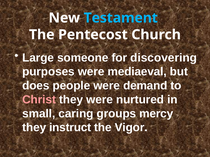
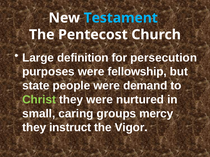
someone: someone -> definition (83, 58)
discovering: discovering -> persecution (164, 58)
mediaeval: mediaeval -> fellowship (137, 72)
does: does -> state (36, 86)
Christ colour: pink -> light green (39, 100)
